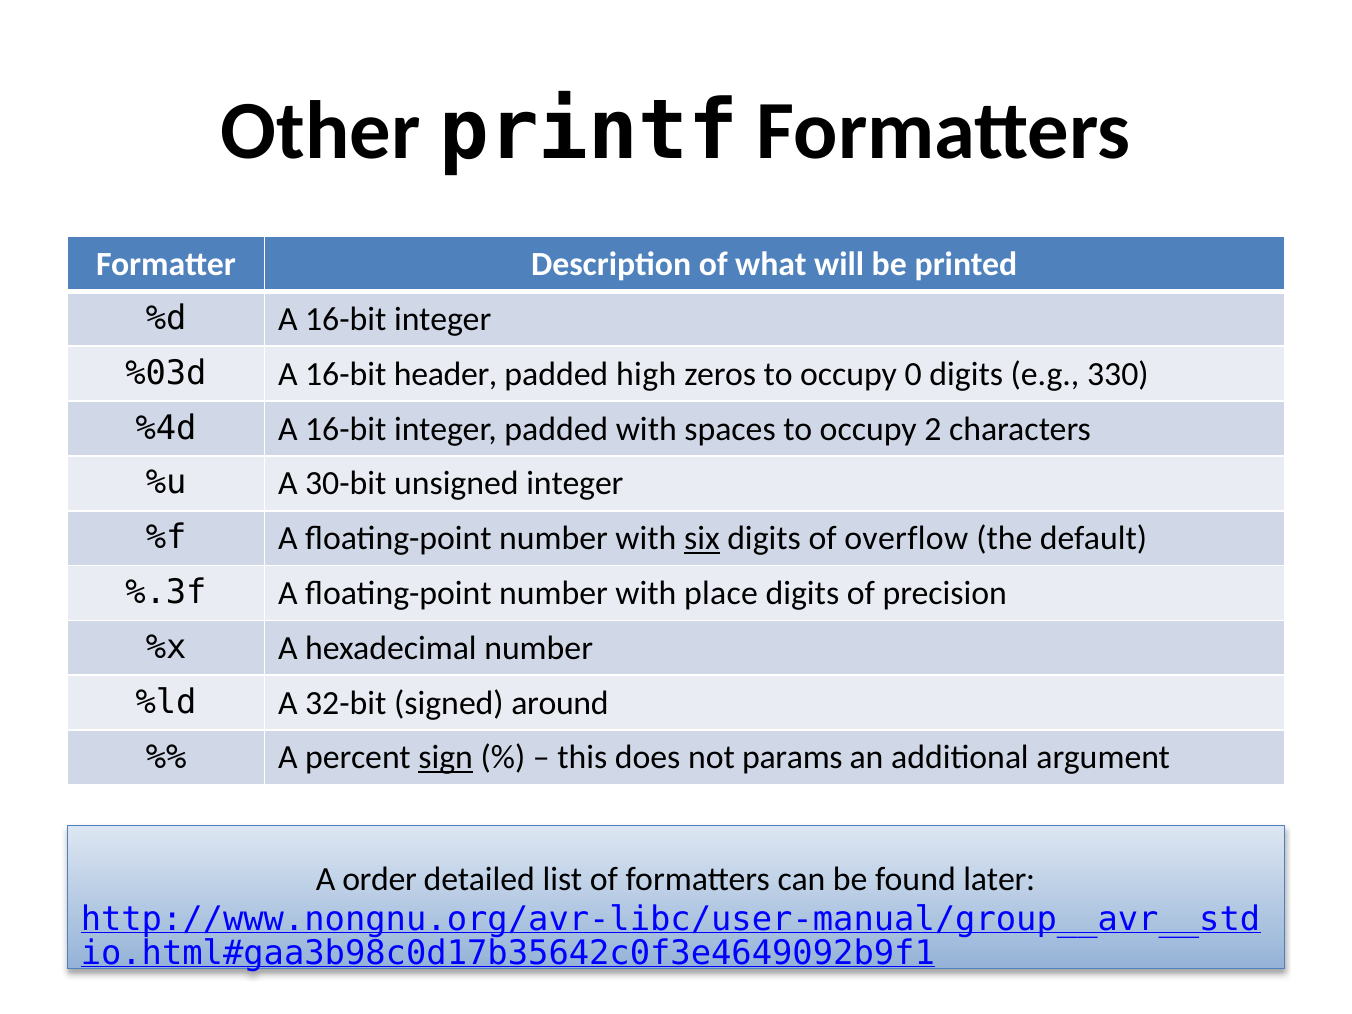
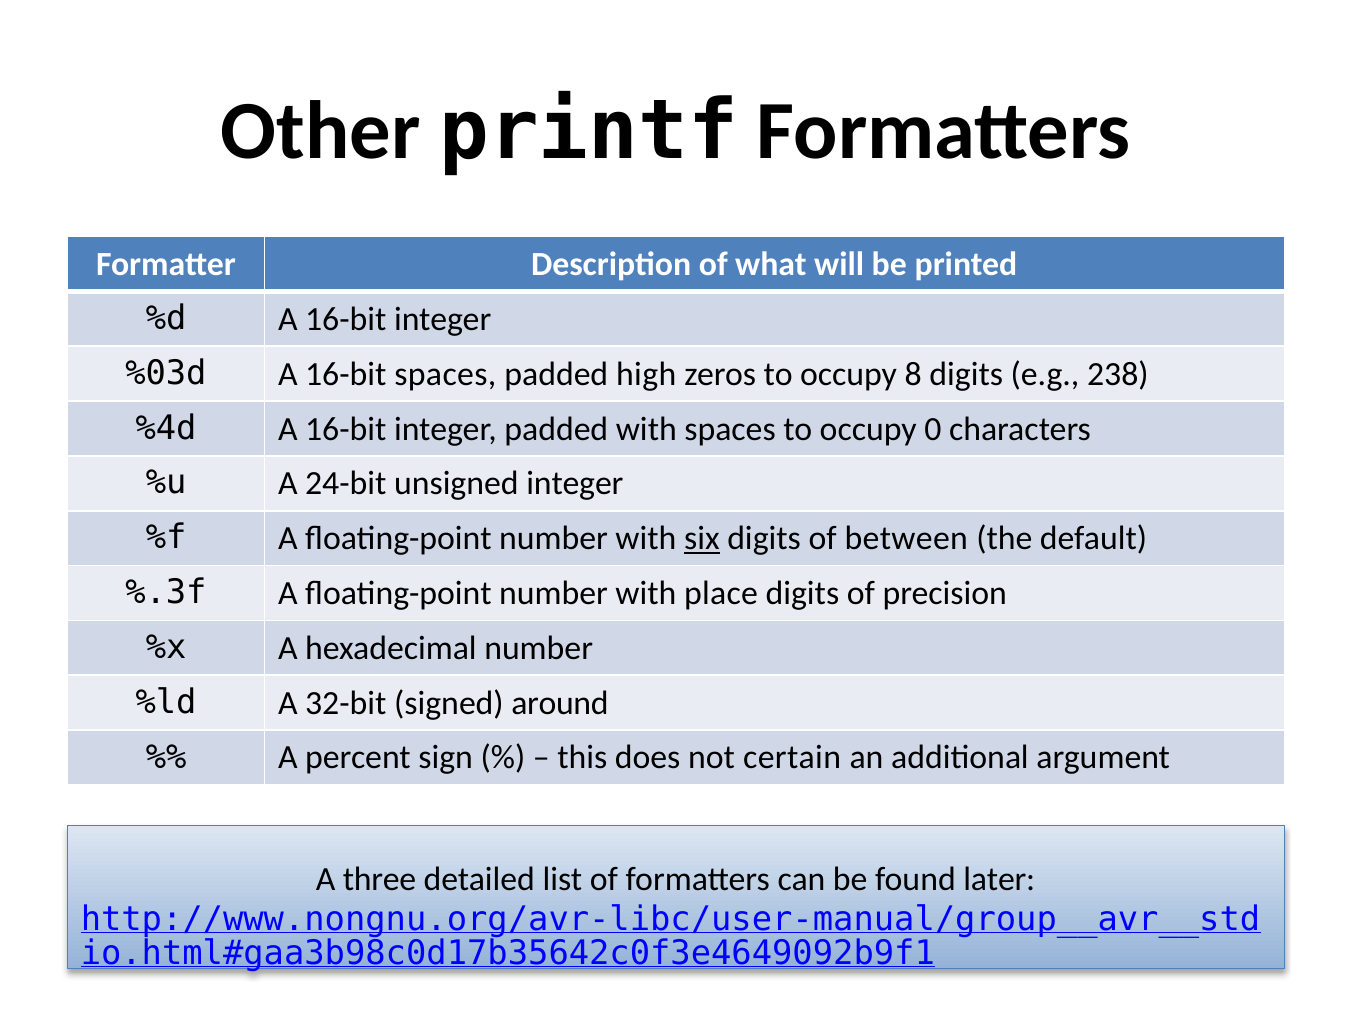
16-bit header: header -> spaces (445, 374)
0: 0 -> 8 (913, 374)
330: 330 -> 238 (1118, 374)
2: 2 -> 0 (933, 429)
30-bit: 30-bit -> 24-bit (346, 484)
overflow: overflow -> between (906, 539)
sign underline: present -> none (446, 758)
params: params -> certain (792, 758)
order: order -> three (380, 879)
